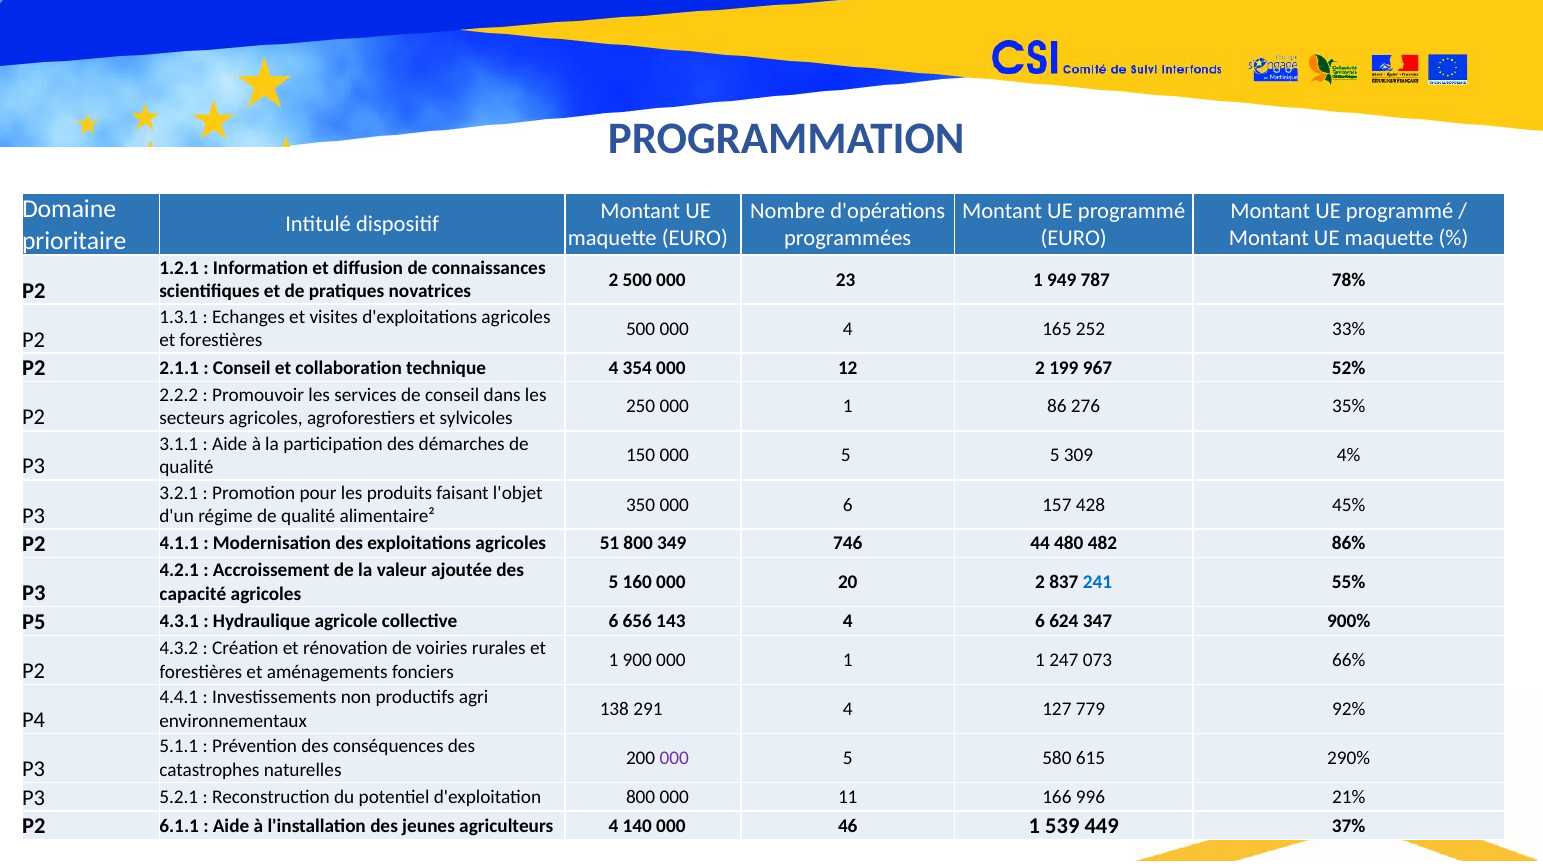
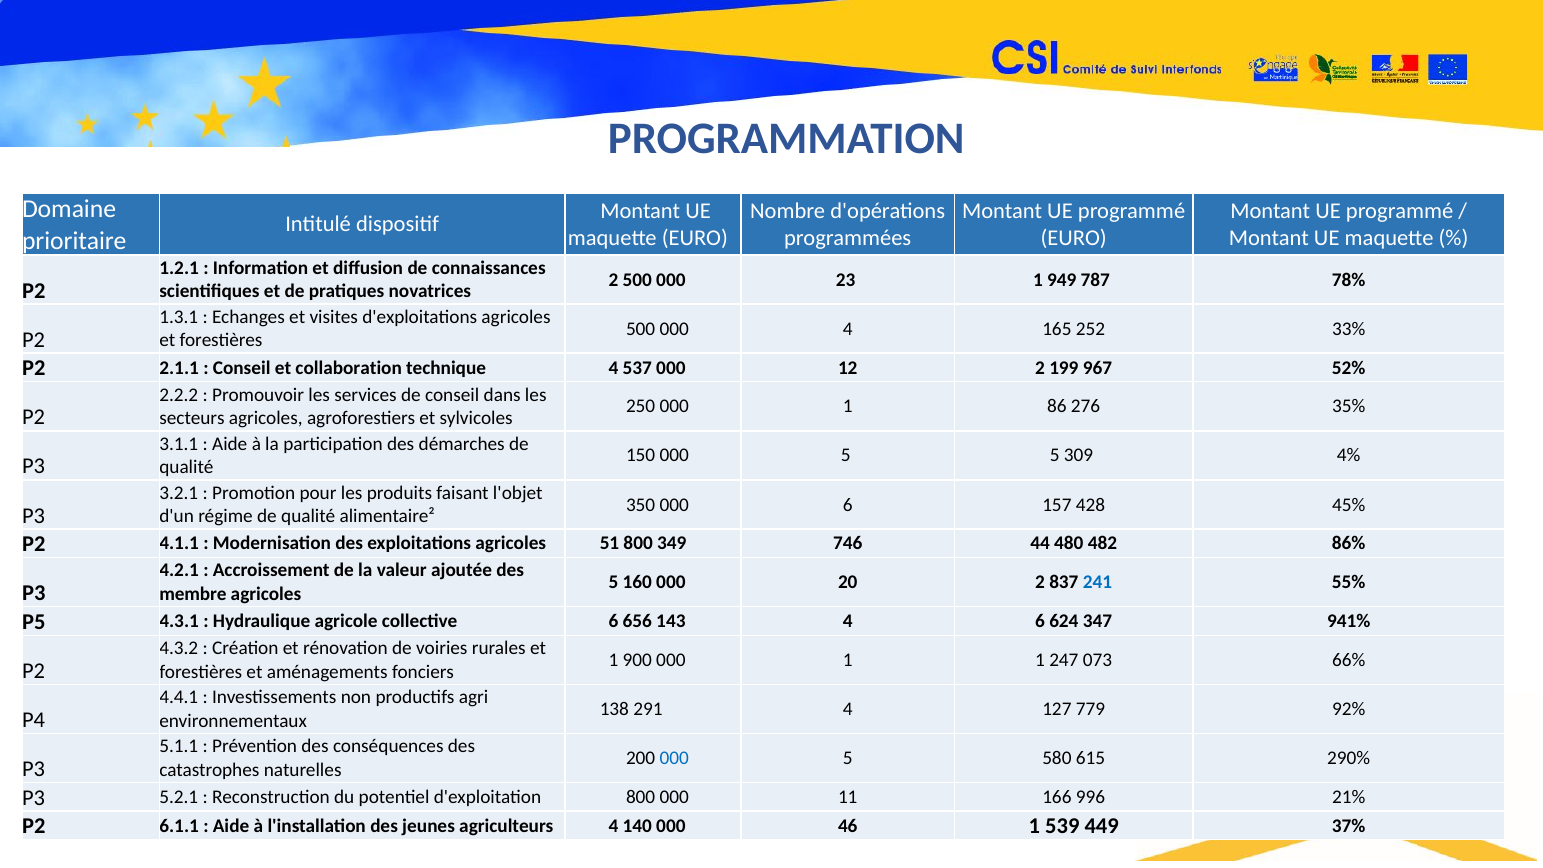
354: 354 -> 537 (637, 368)
capacité: capacité -> membre (193, 594)
900%: 900% -> 941% (1349, 621)
000 colour: purple -> blue (674, 758)
